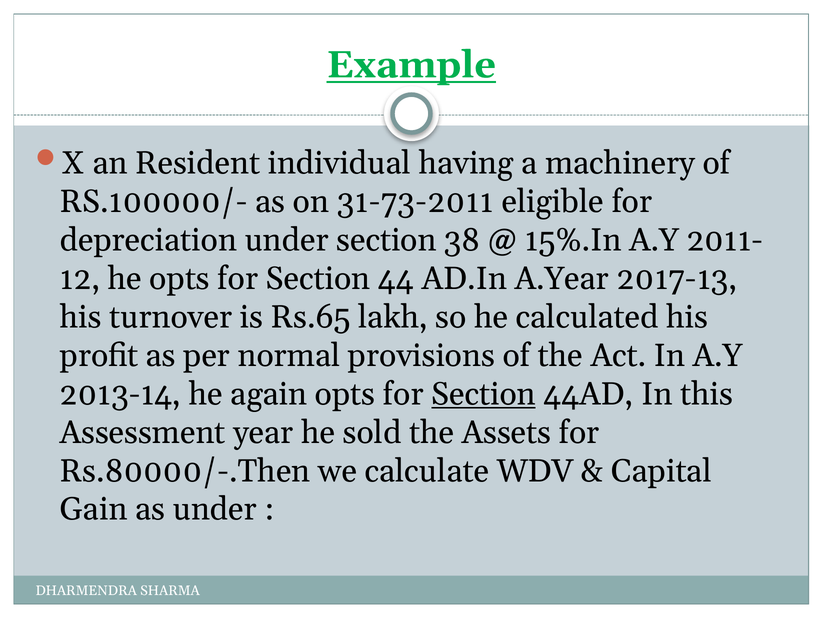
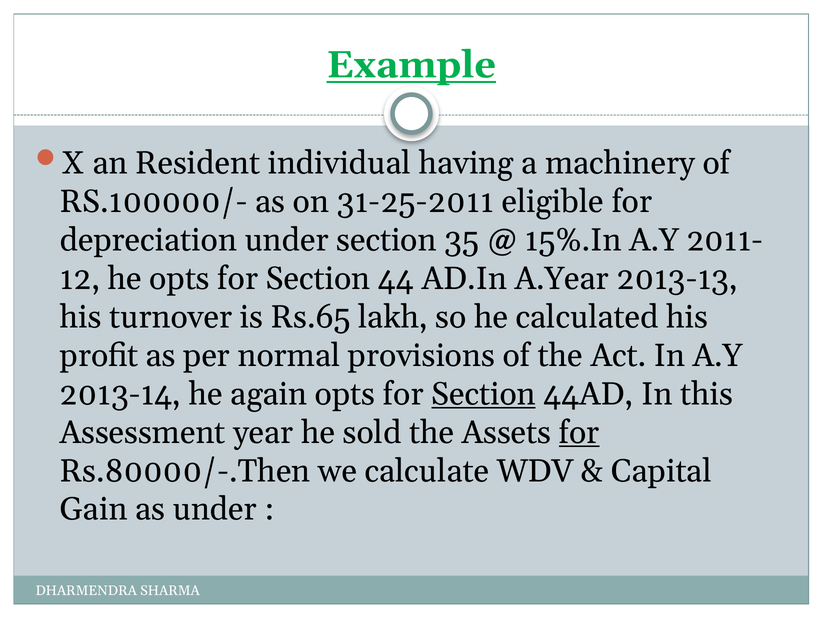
31-73-2011: 31-73-2011 -> 31-25-2011 (415, 201)
38: 38 -> 35 (462, 240)
2017-13: 2017-13 -> 2013-13 (677, 278)
for underline: none -> present (579, 432)
